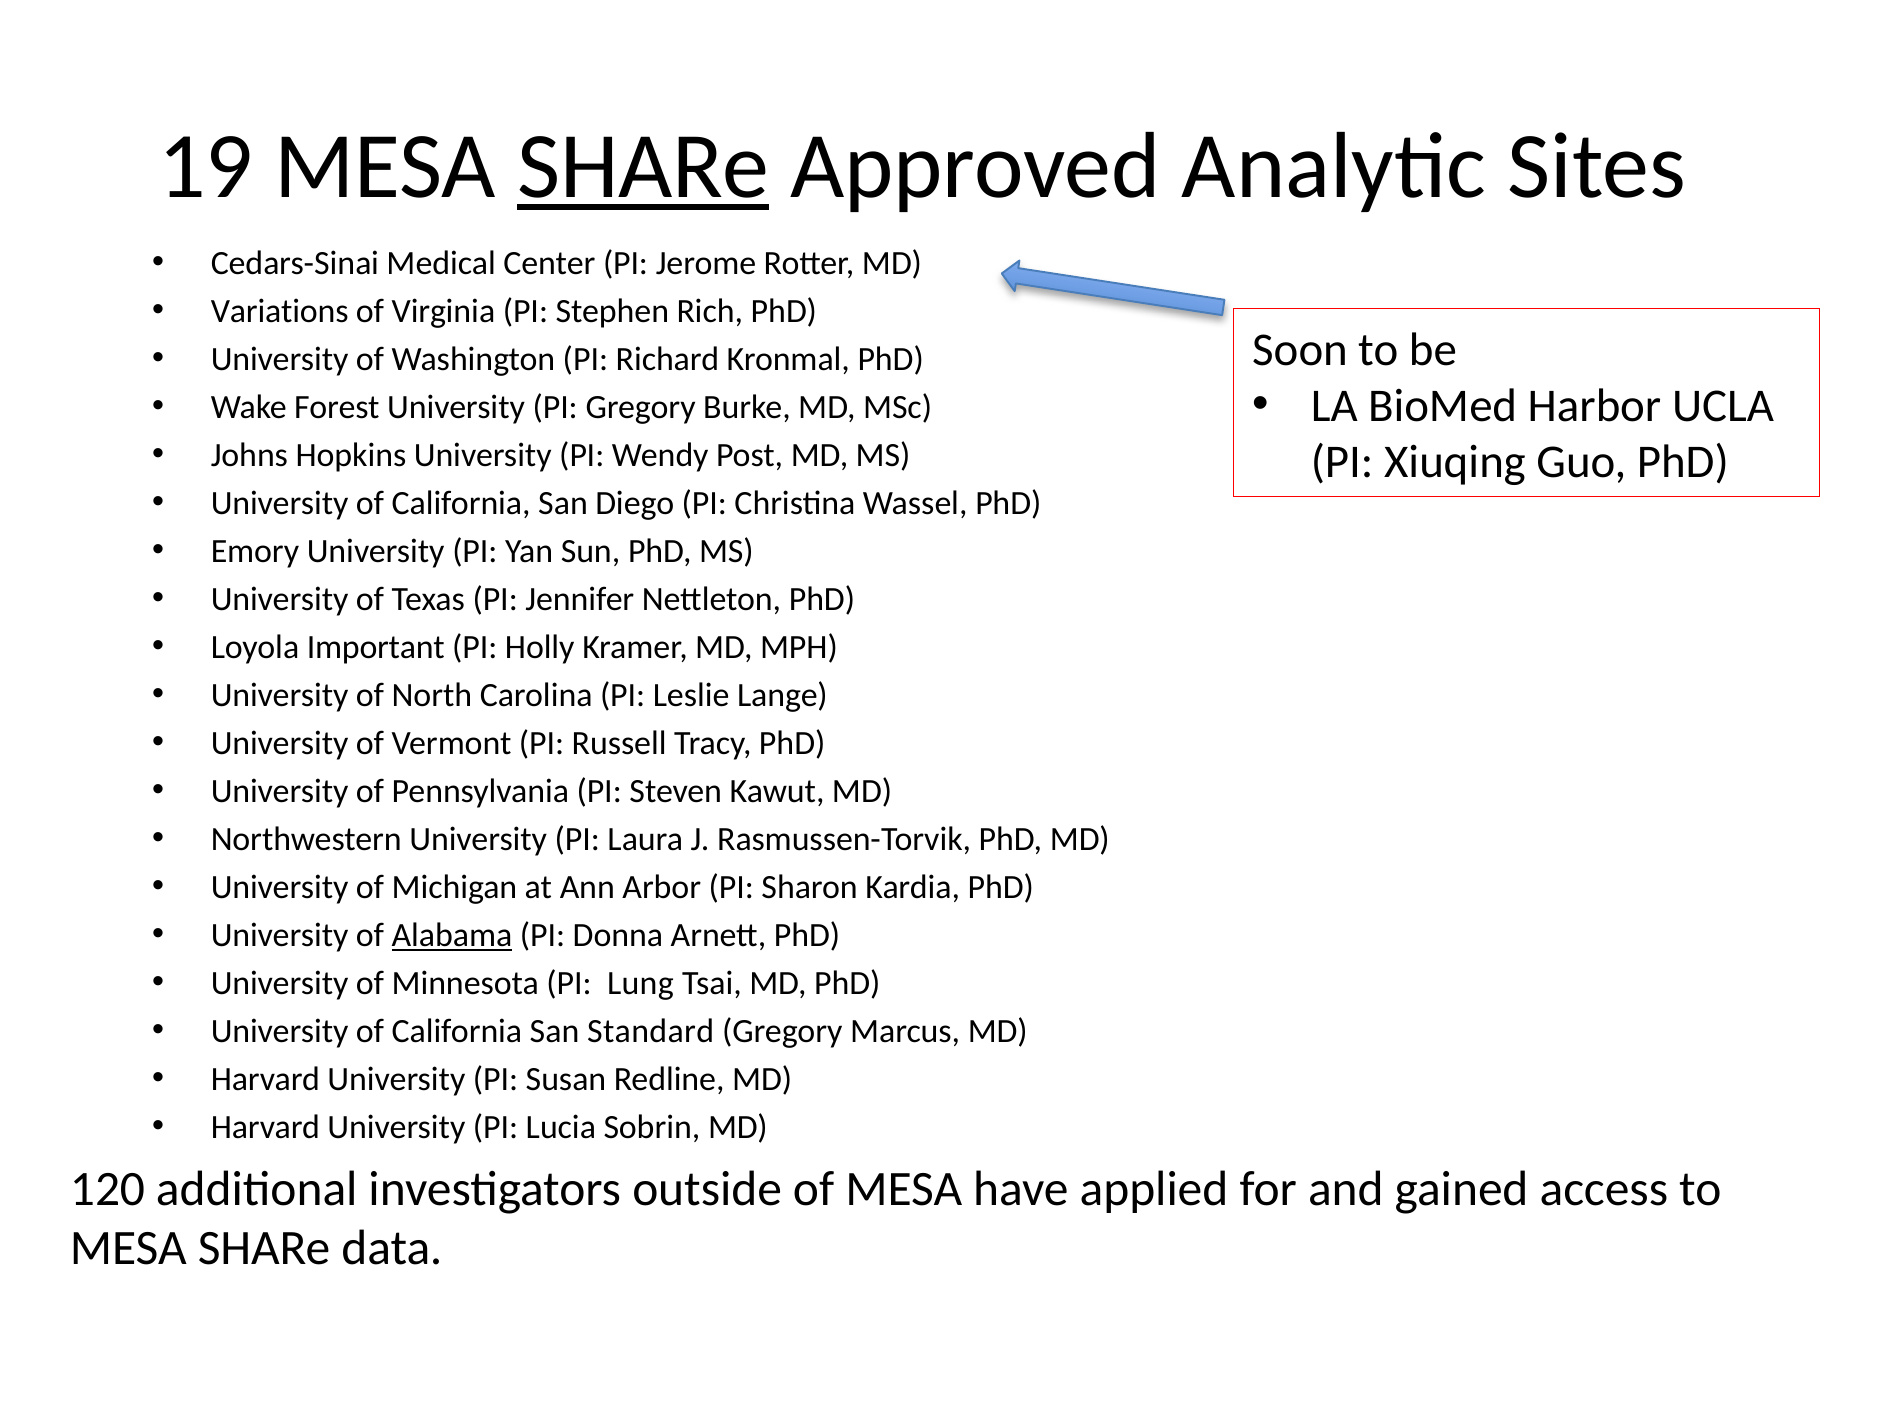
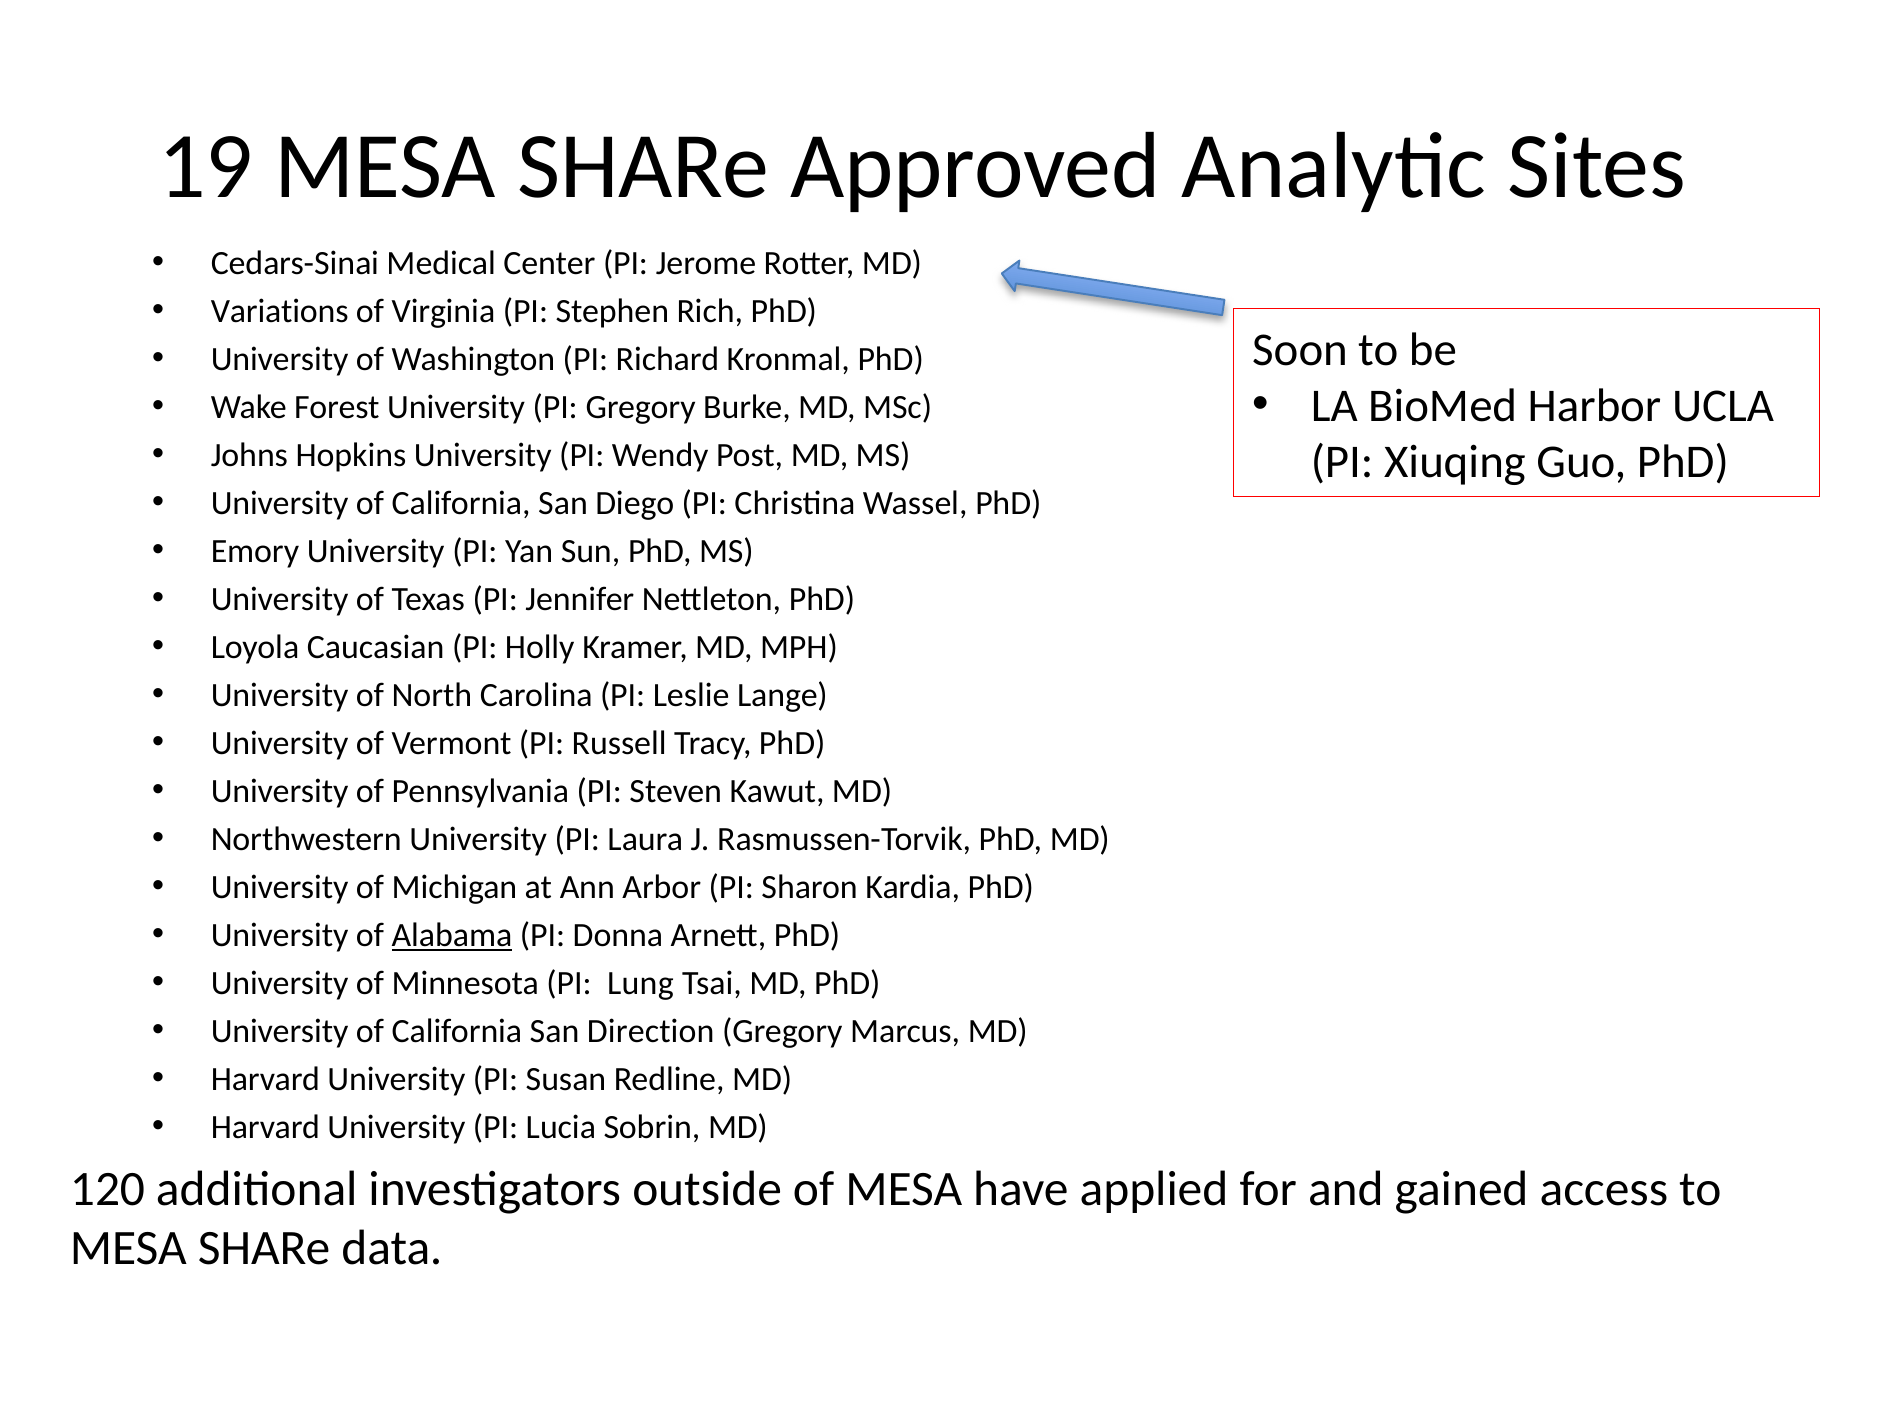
SHARe underline: present -> none (643, 167)
Important: Important -> Caucasian (376, 647)
Standard: Standard -> Direction (651, 1031)
